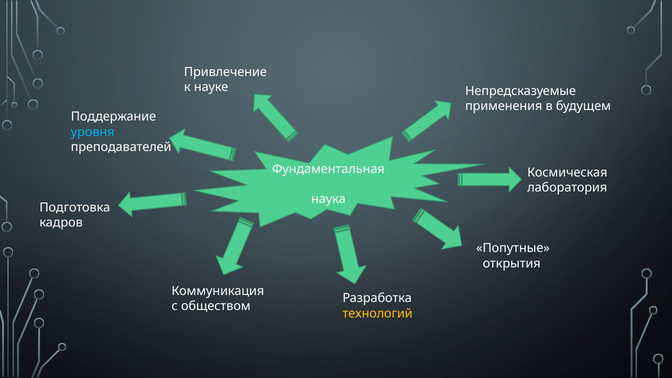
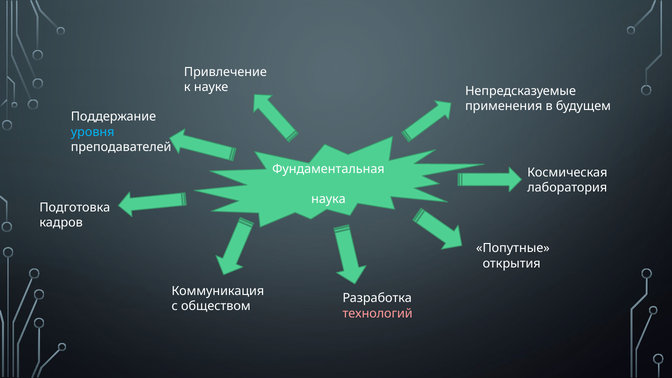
технологий colour: yellow -> pink (378, 313)
